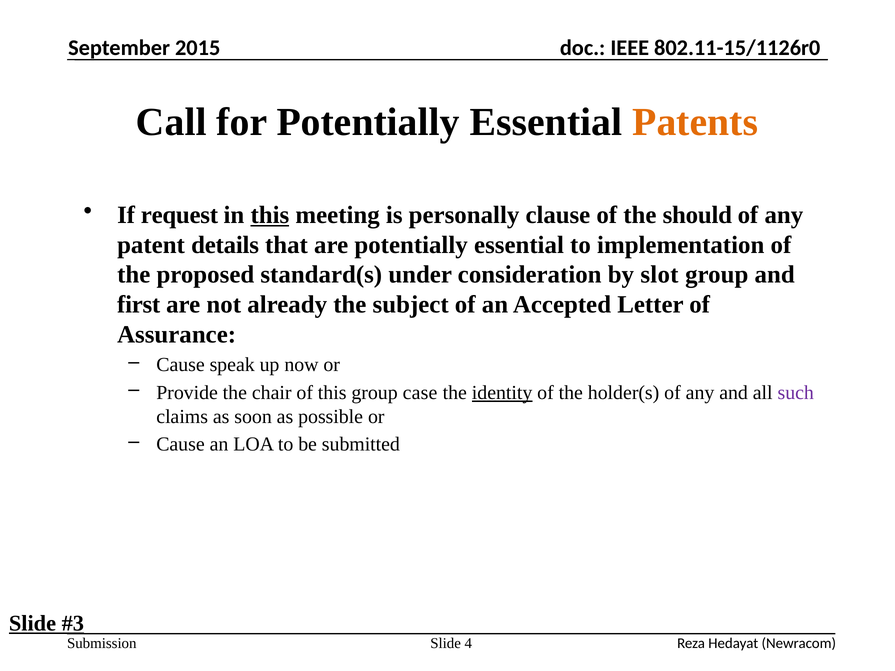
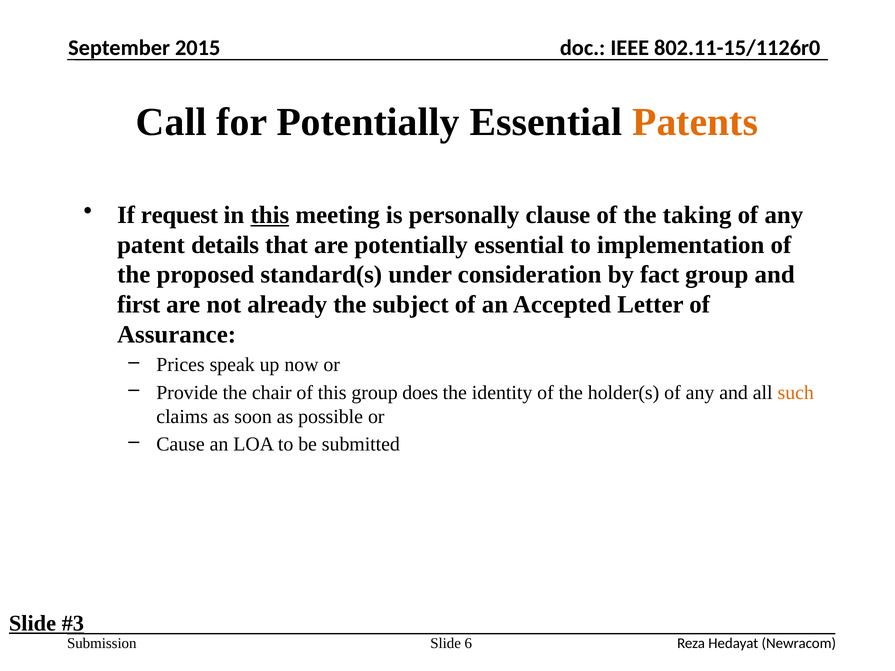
should: should -> taking (697, 215)
slot: slot -> fact (660, 275)
Cause: Cause -> Prices (181, 365)
case: case -> does (420, 393)
identity underline: present -> none (502, 393)
such colour: purple -> orange (796, 393)
4: 4 -> 6 (468, 644)
